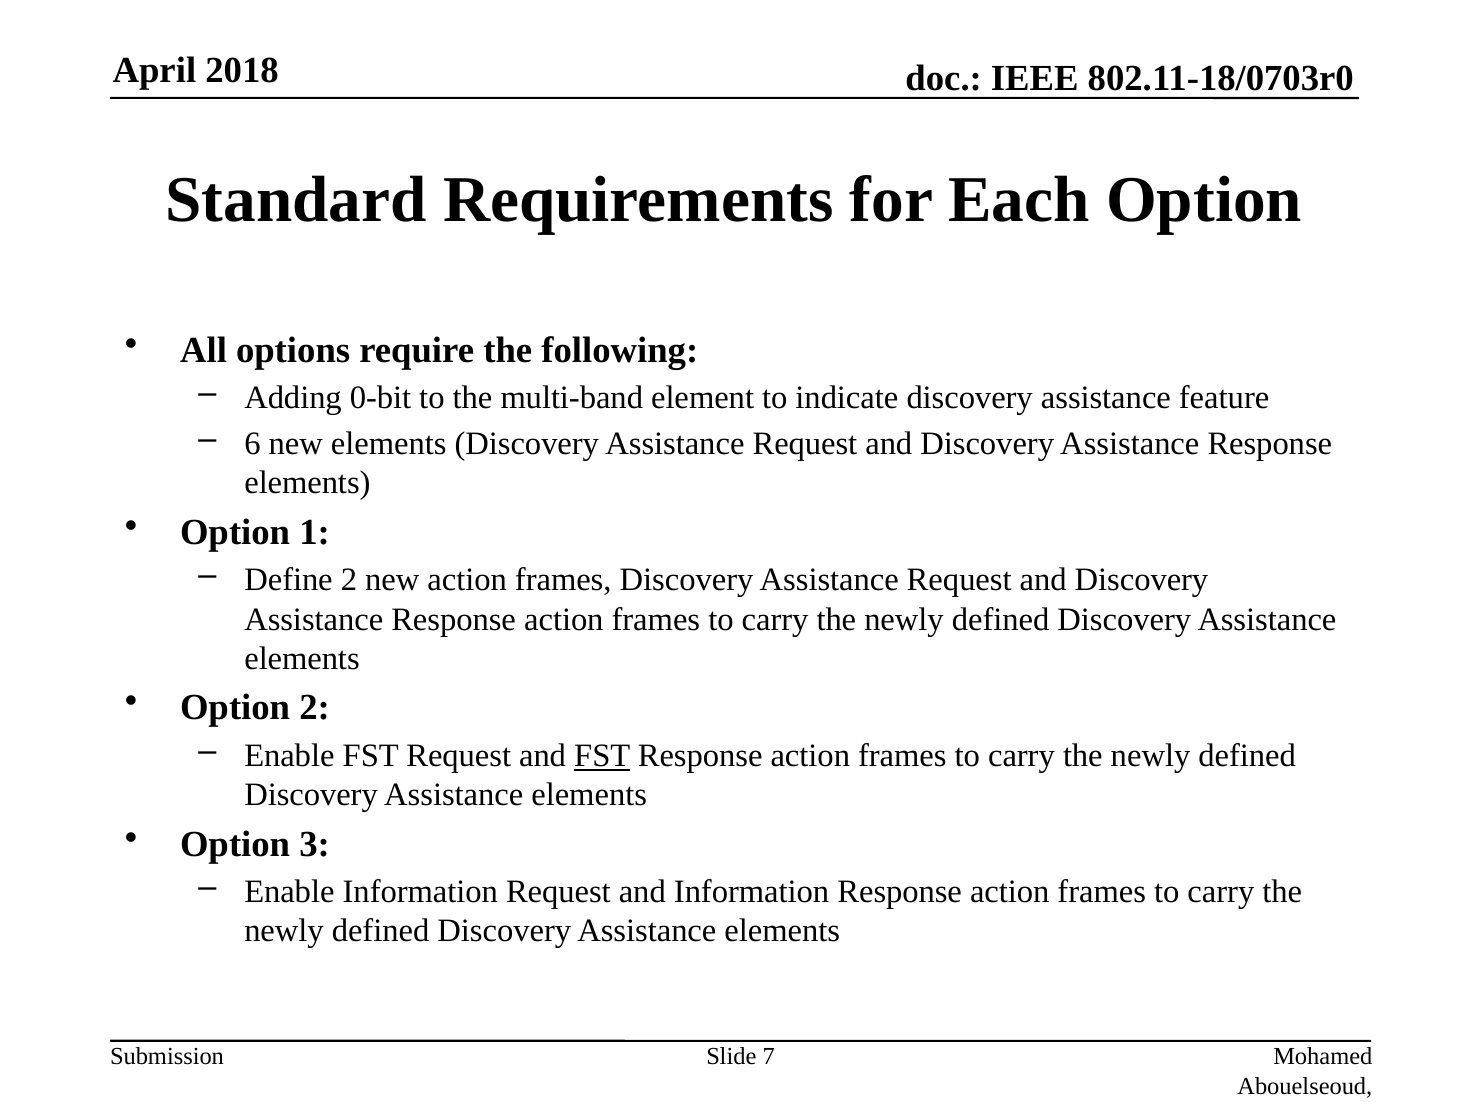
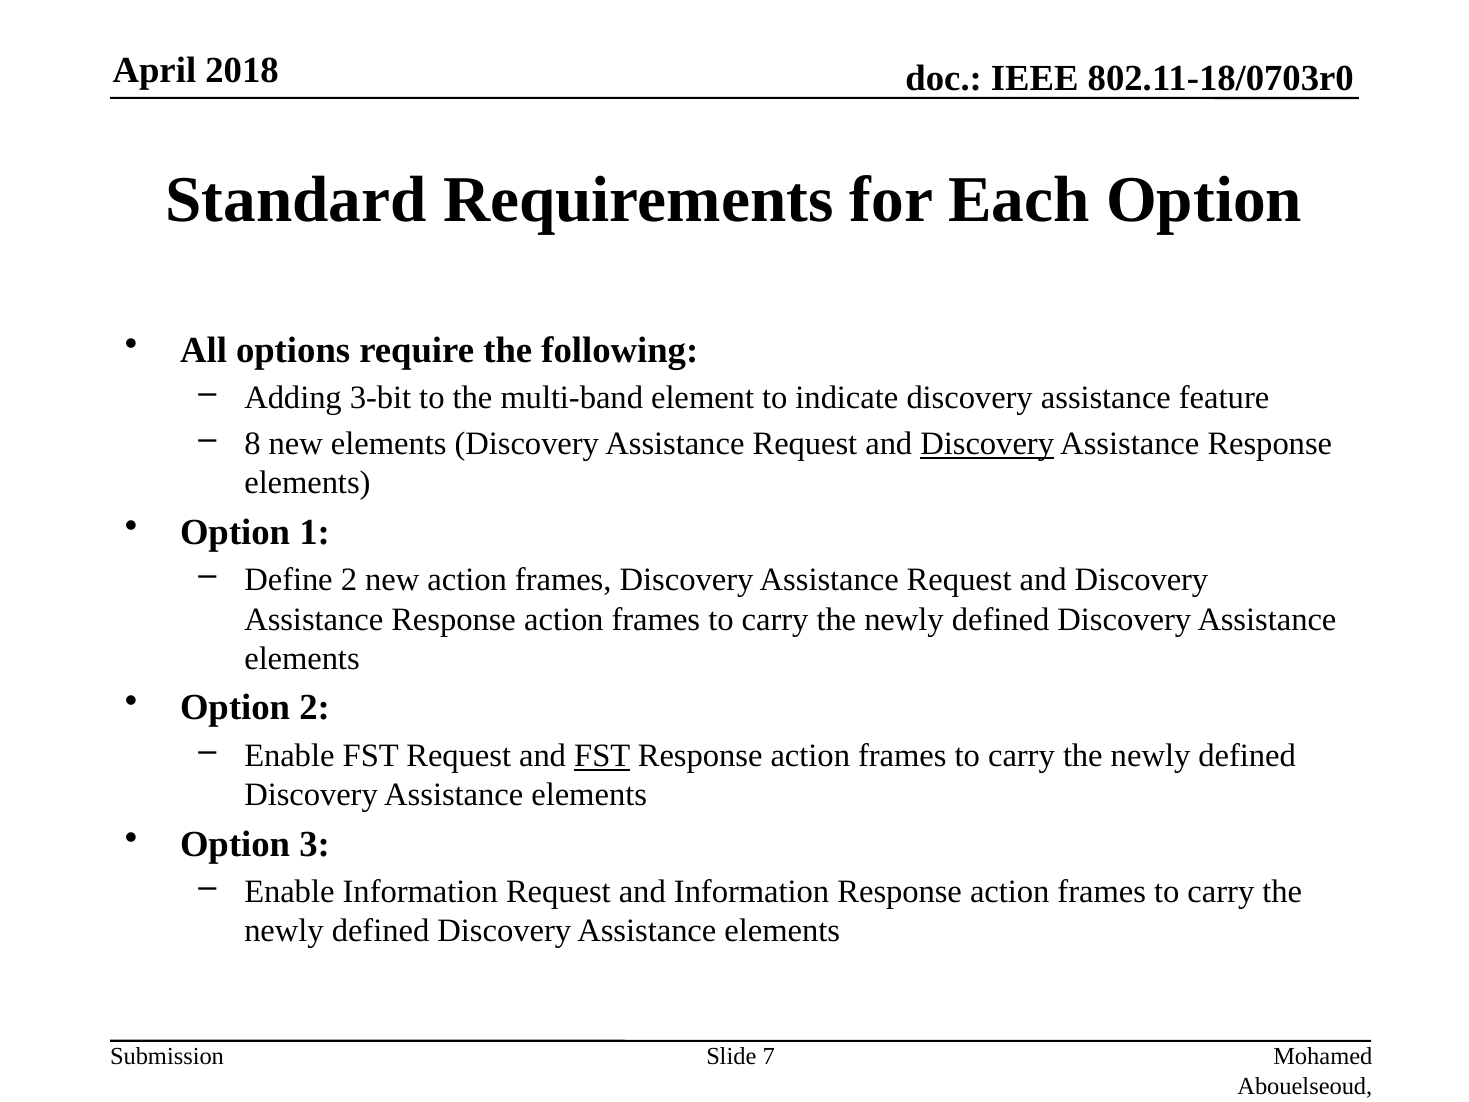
0-bit: 0-bit -> 3-bit (381, 398)
6: 6 -> 8 (253, 444)
Discovery underline: none -> present (987, 444)
